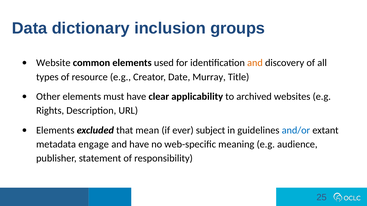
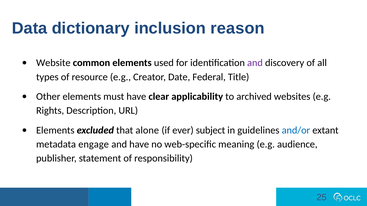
groups: groups -> reason (237, 28)
and colour: orange -> purple (255, 63)
Murray: Murray -> Federal (209, 77)
mean: mean -> alone (147, 131)
